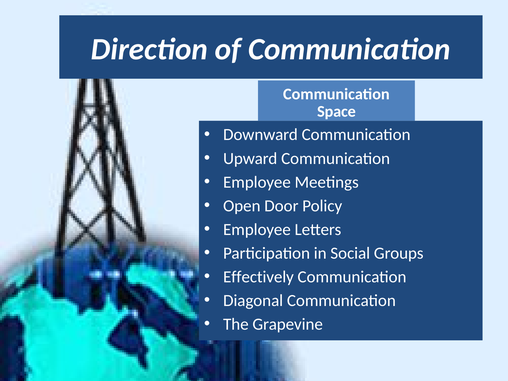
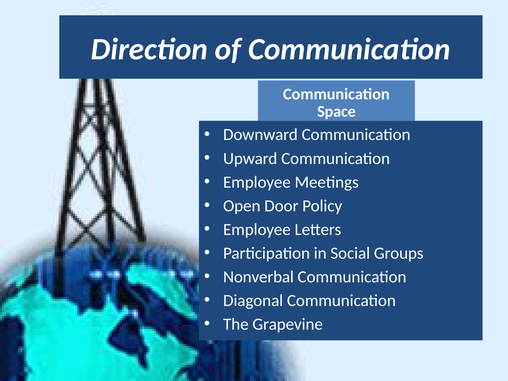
Effectively: Effectively -> Nonverbal (258, 277)
